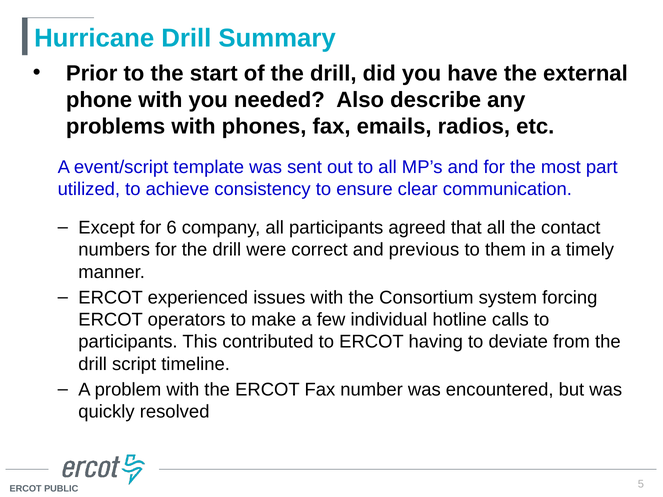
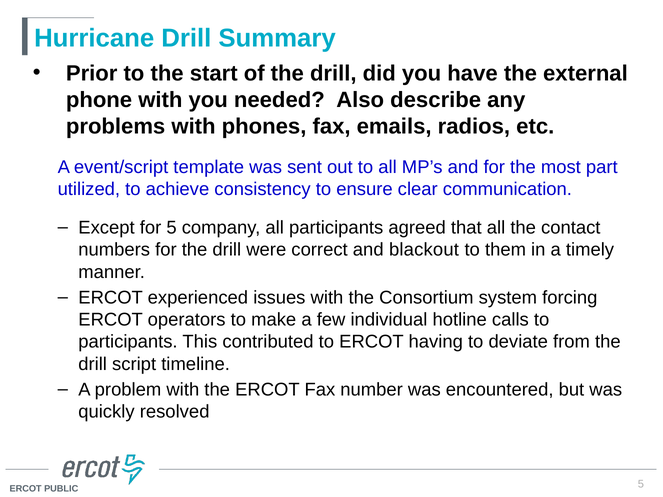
for 6: 6 -> 5 (172, 228)
previous: previous -> blackout (424, 250)
